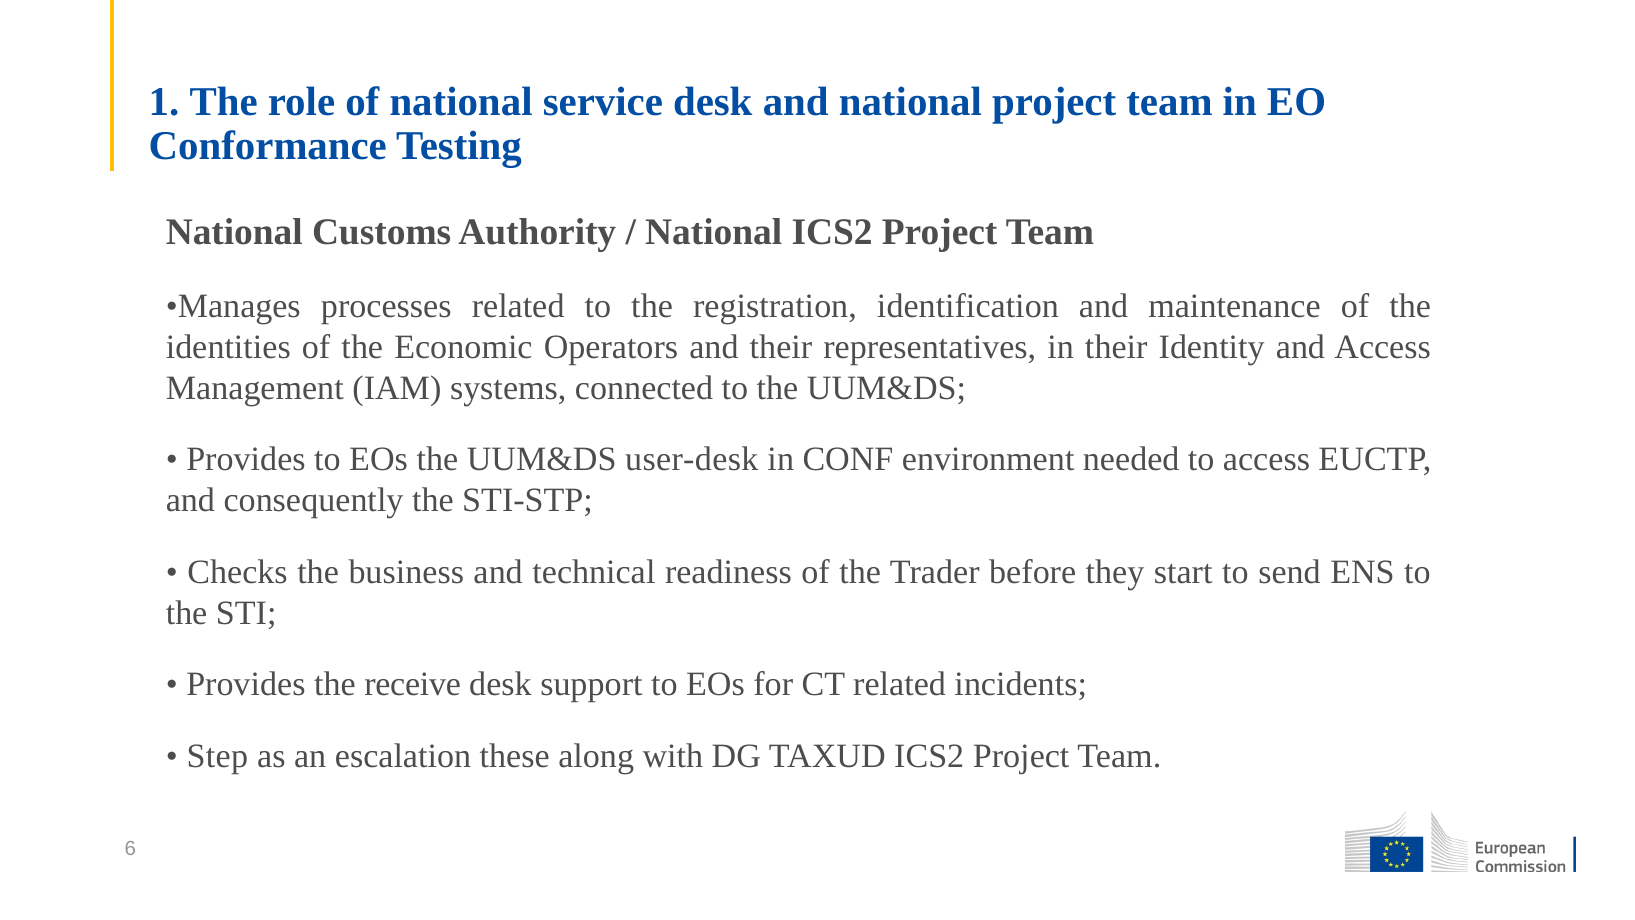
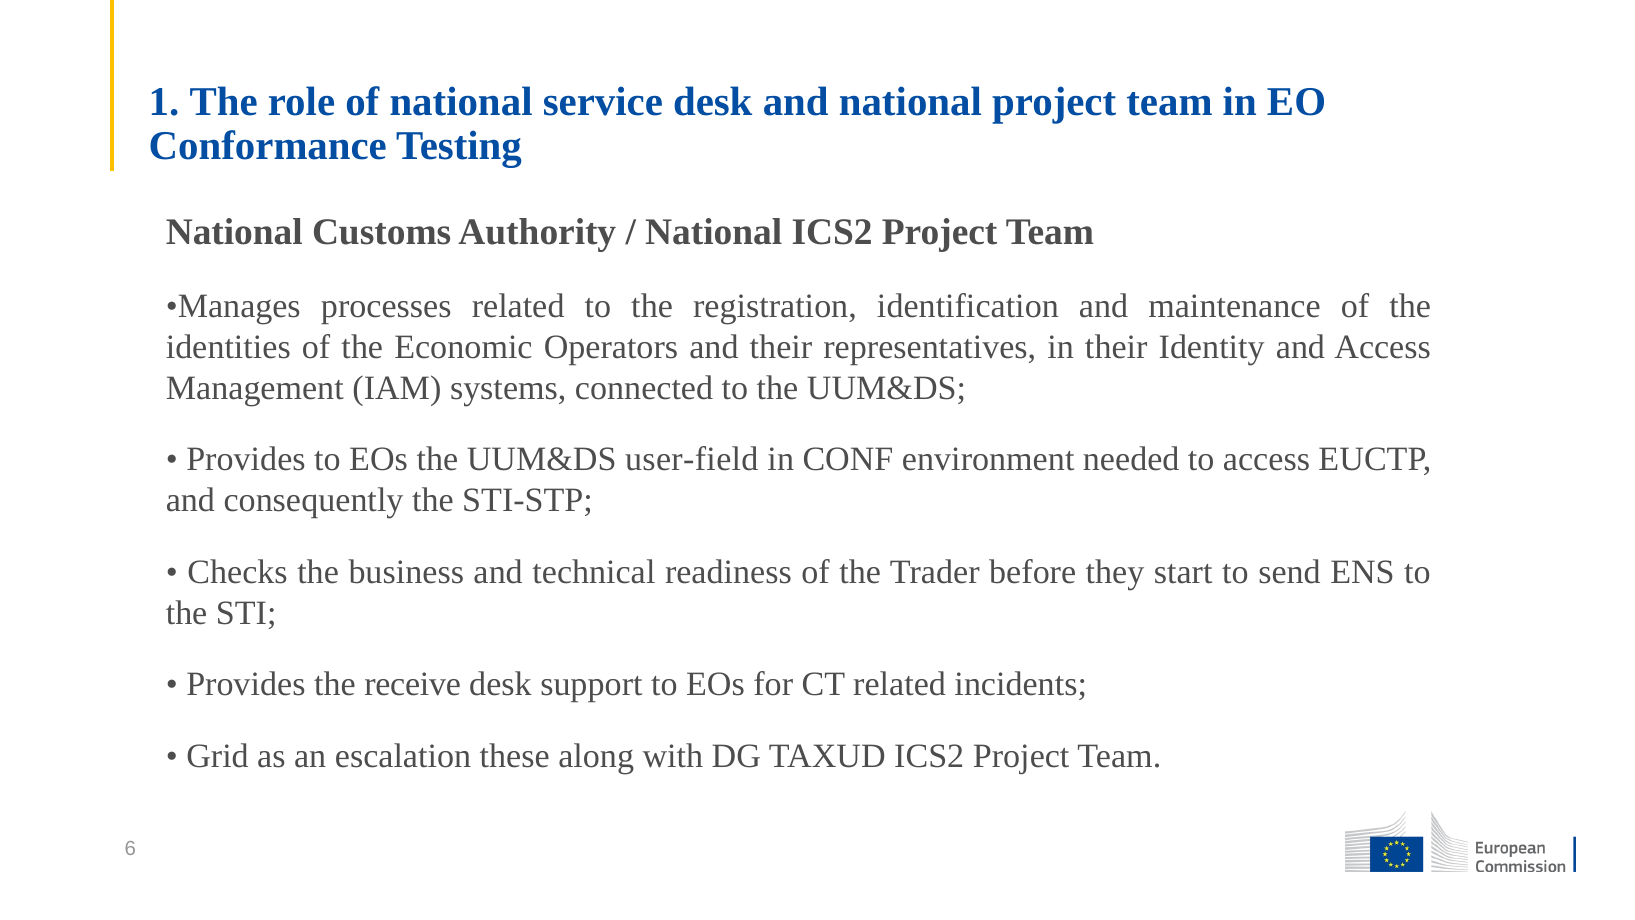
user-desk: user-desk -> user-field (692, 459)
Step: Step -> Grid (218, 756)
